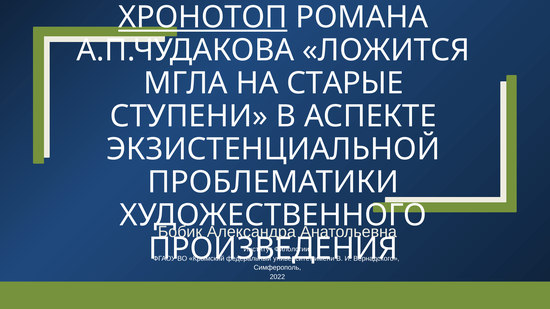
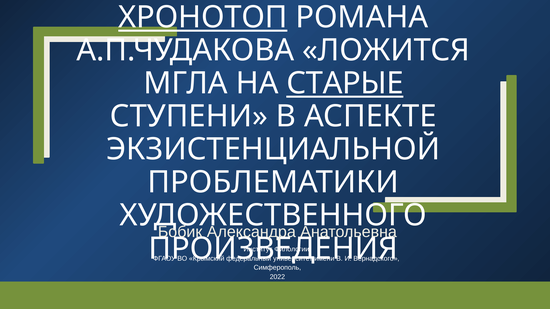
СТАРЫЕ underline: none -> present (345, 84)
